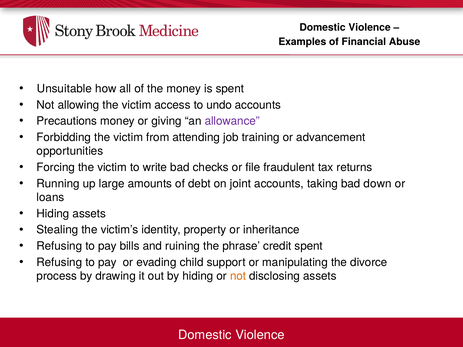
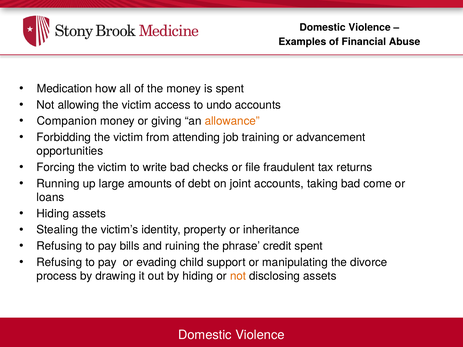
Unsuitable: Unsuitable -> Medication (65, 89)
Precautions: Precautions -> Companion (67, 121)
allowance colour: purple -> orange (232, 121)
down: down -> come (378, 184)
